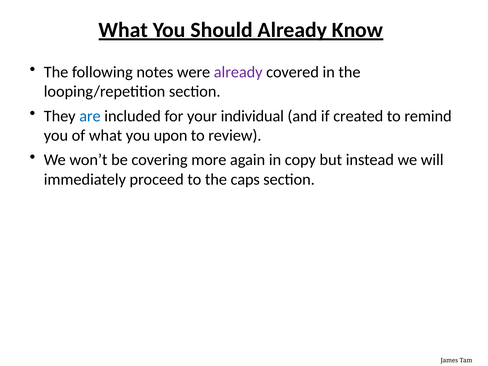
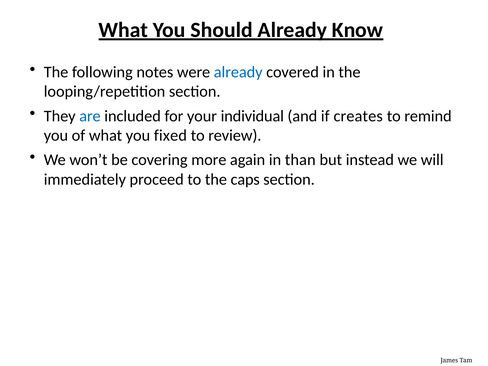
already colour: purple -> blue (238, 72)
created: created -> creates (358, 116)
upon: upon -> fixed (170, 136)
copy: copy -> than (300, 160)
